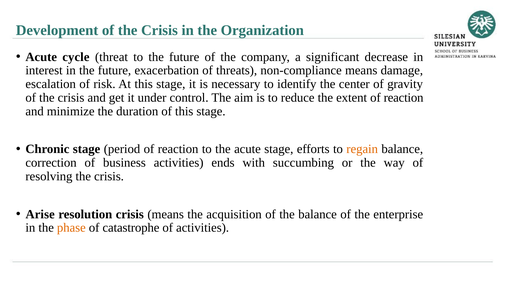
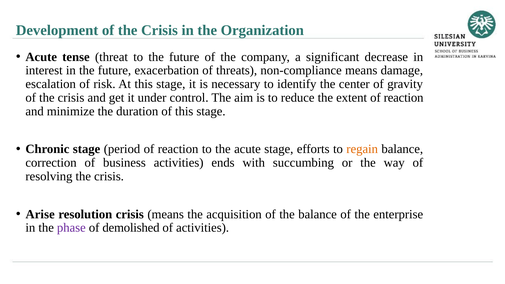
cycle: cycle -> tense (76, 57)
phase colour: orange -> purple (71, 228)
catastrophe: catastrophe -> demolished (131, 228)
